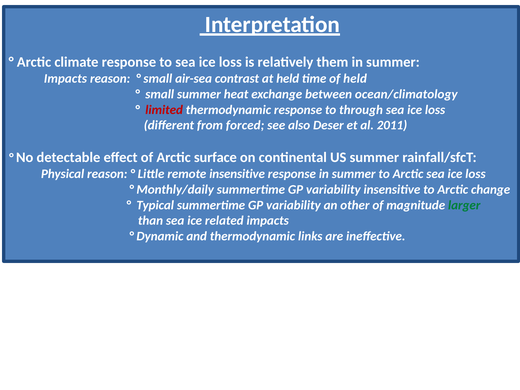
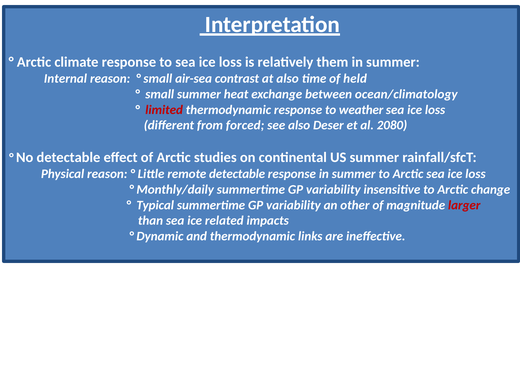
Impacts: Impacts -> Internal (65, 79)
at held: held -> also (288, 79)
through: through -> weather (361, 110)
2011: 2011 -> 2080 (392, 125)
surface: surface -> studies (215, 157)
remote insensitive: insensitive -> detectable (237, 174)
larger colour: green -> red (464, 205)
